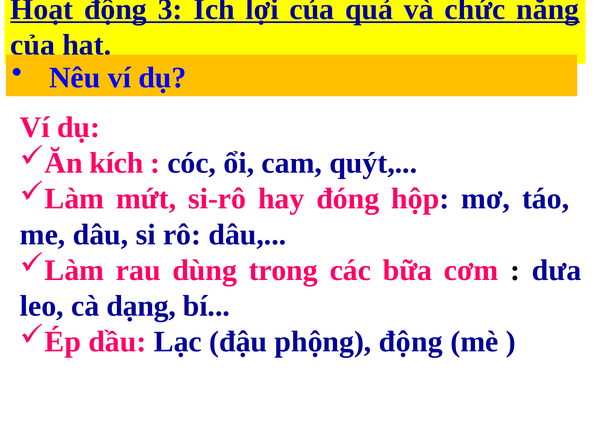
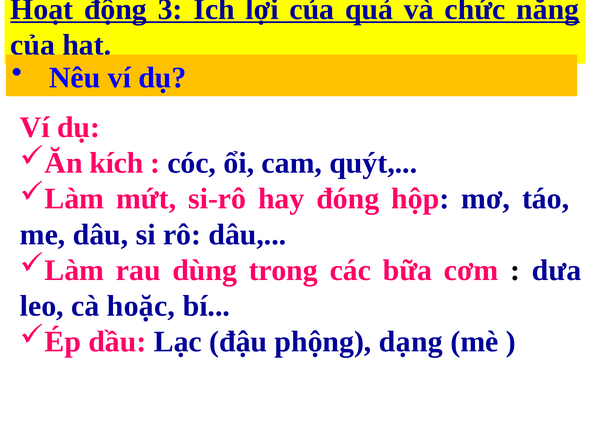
dạng: dạng -> hoặc (141, 306)
phộng động: động -> dạng (411, 342)
